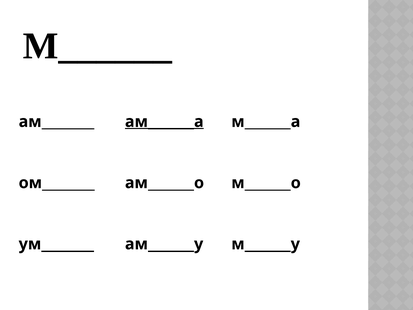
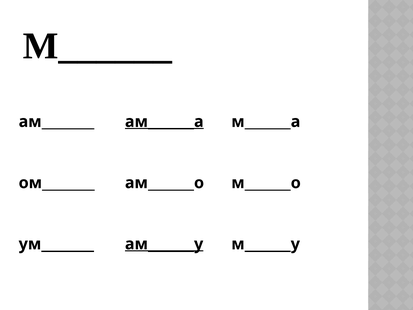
ам_______у underline: none -> present (164, 244)
